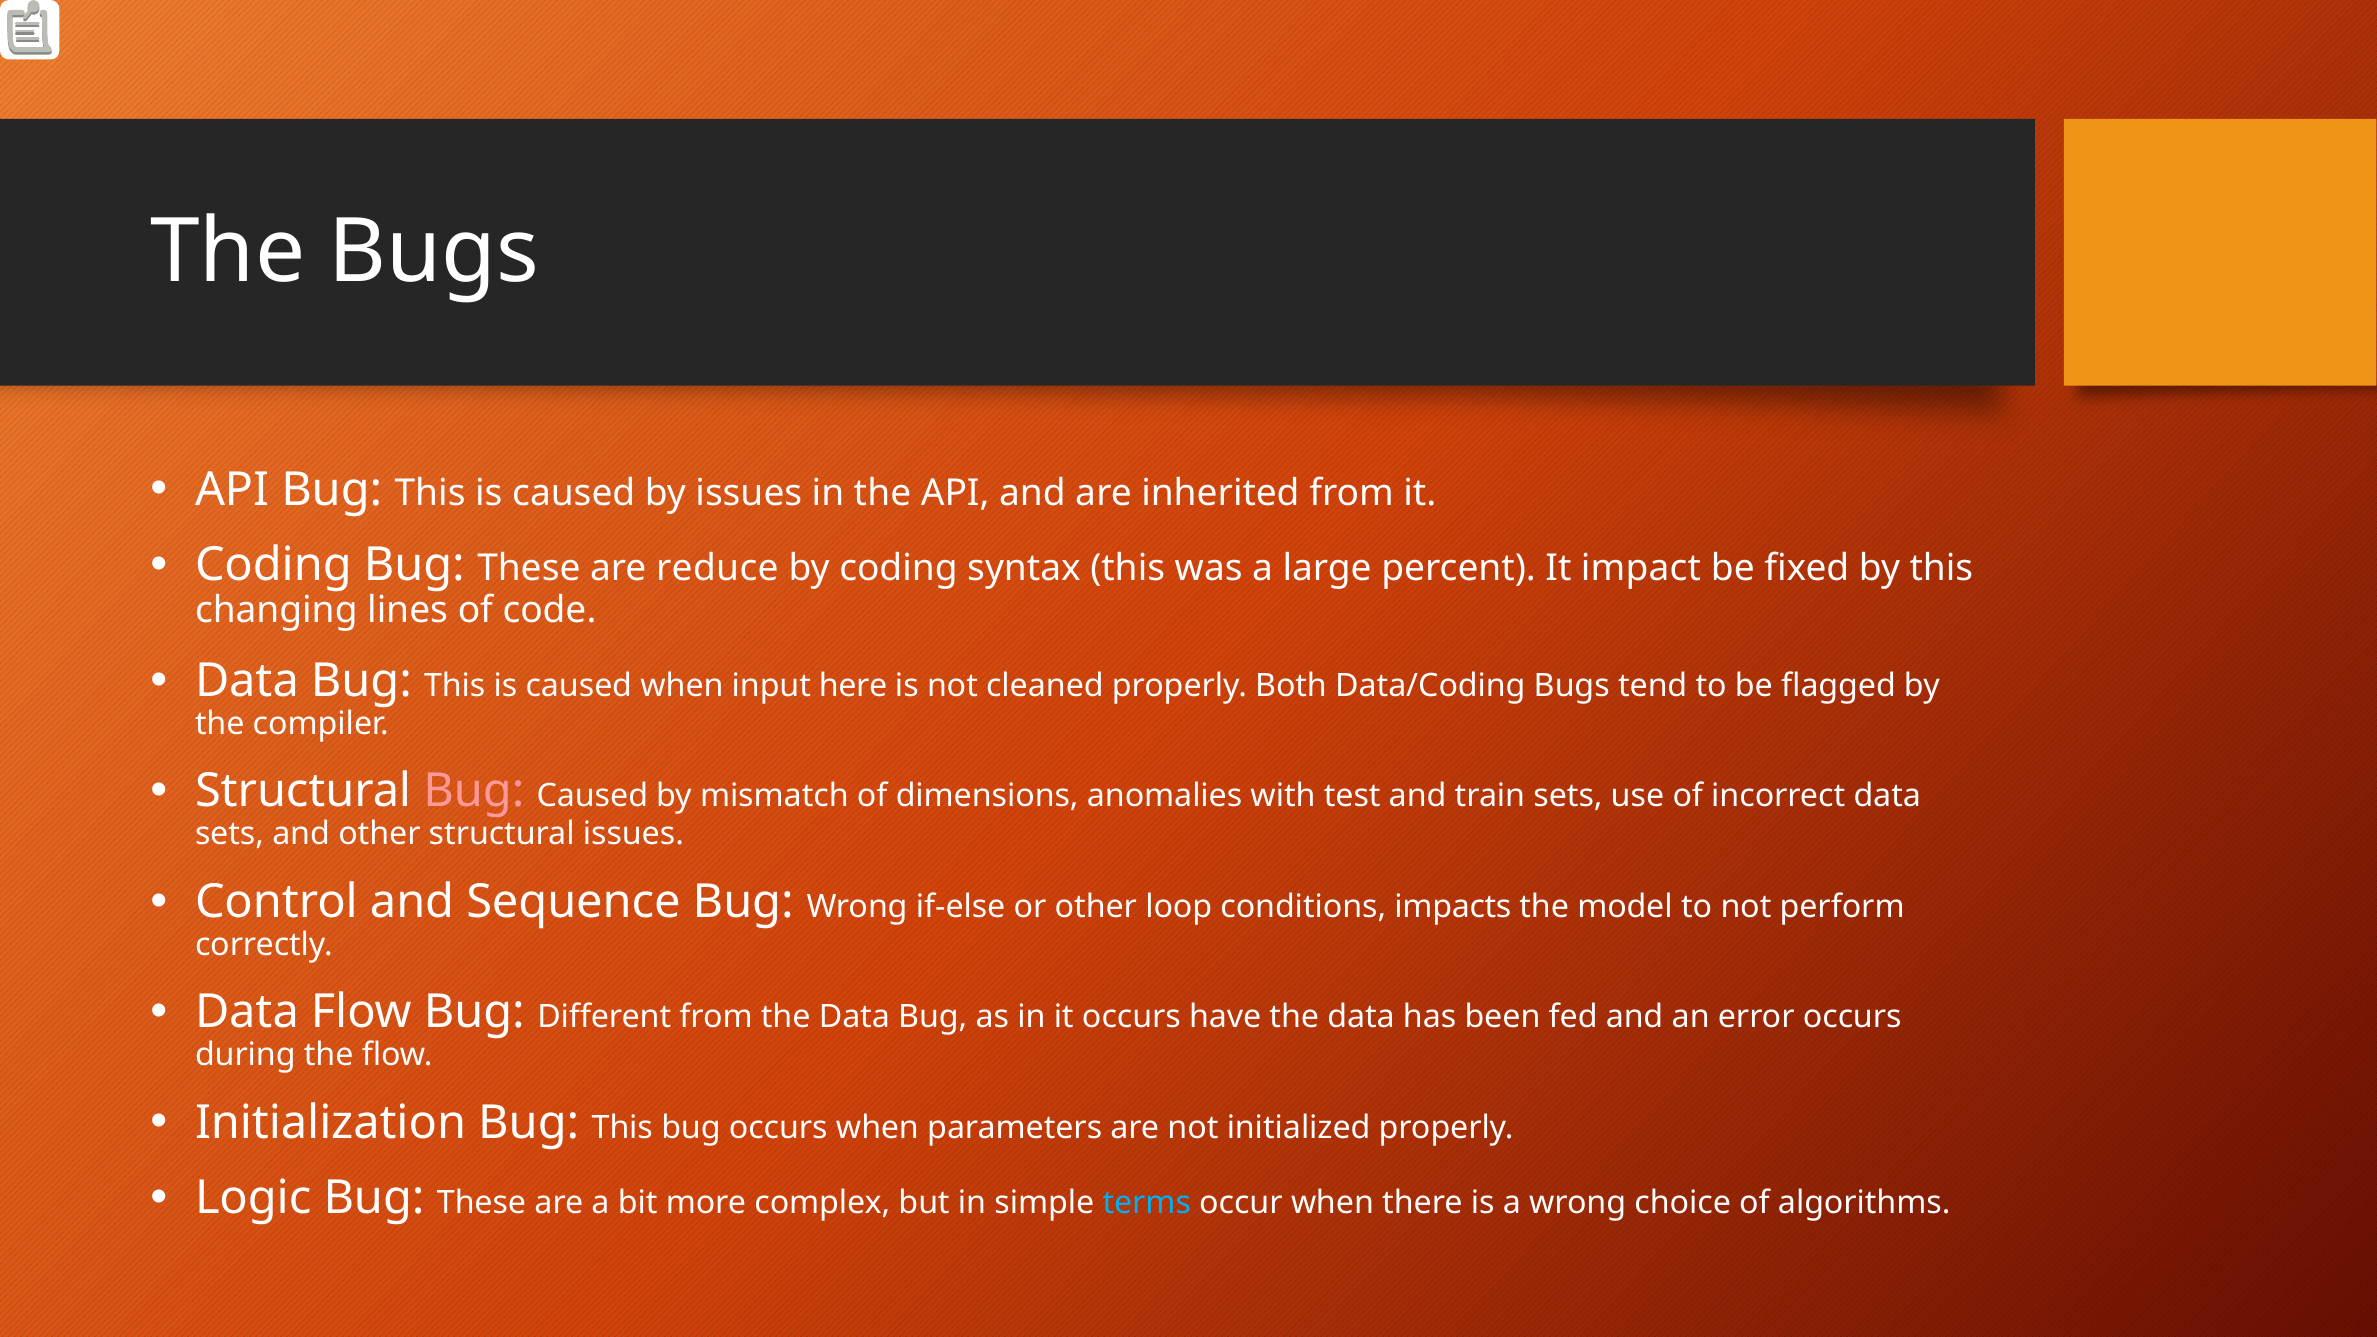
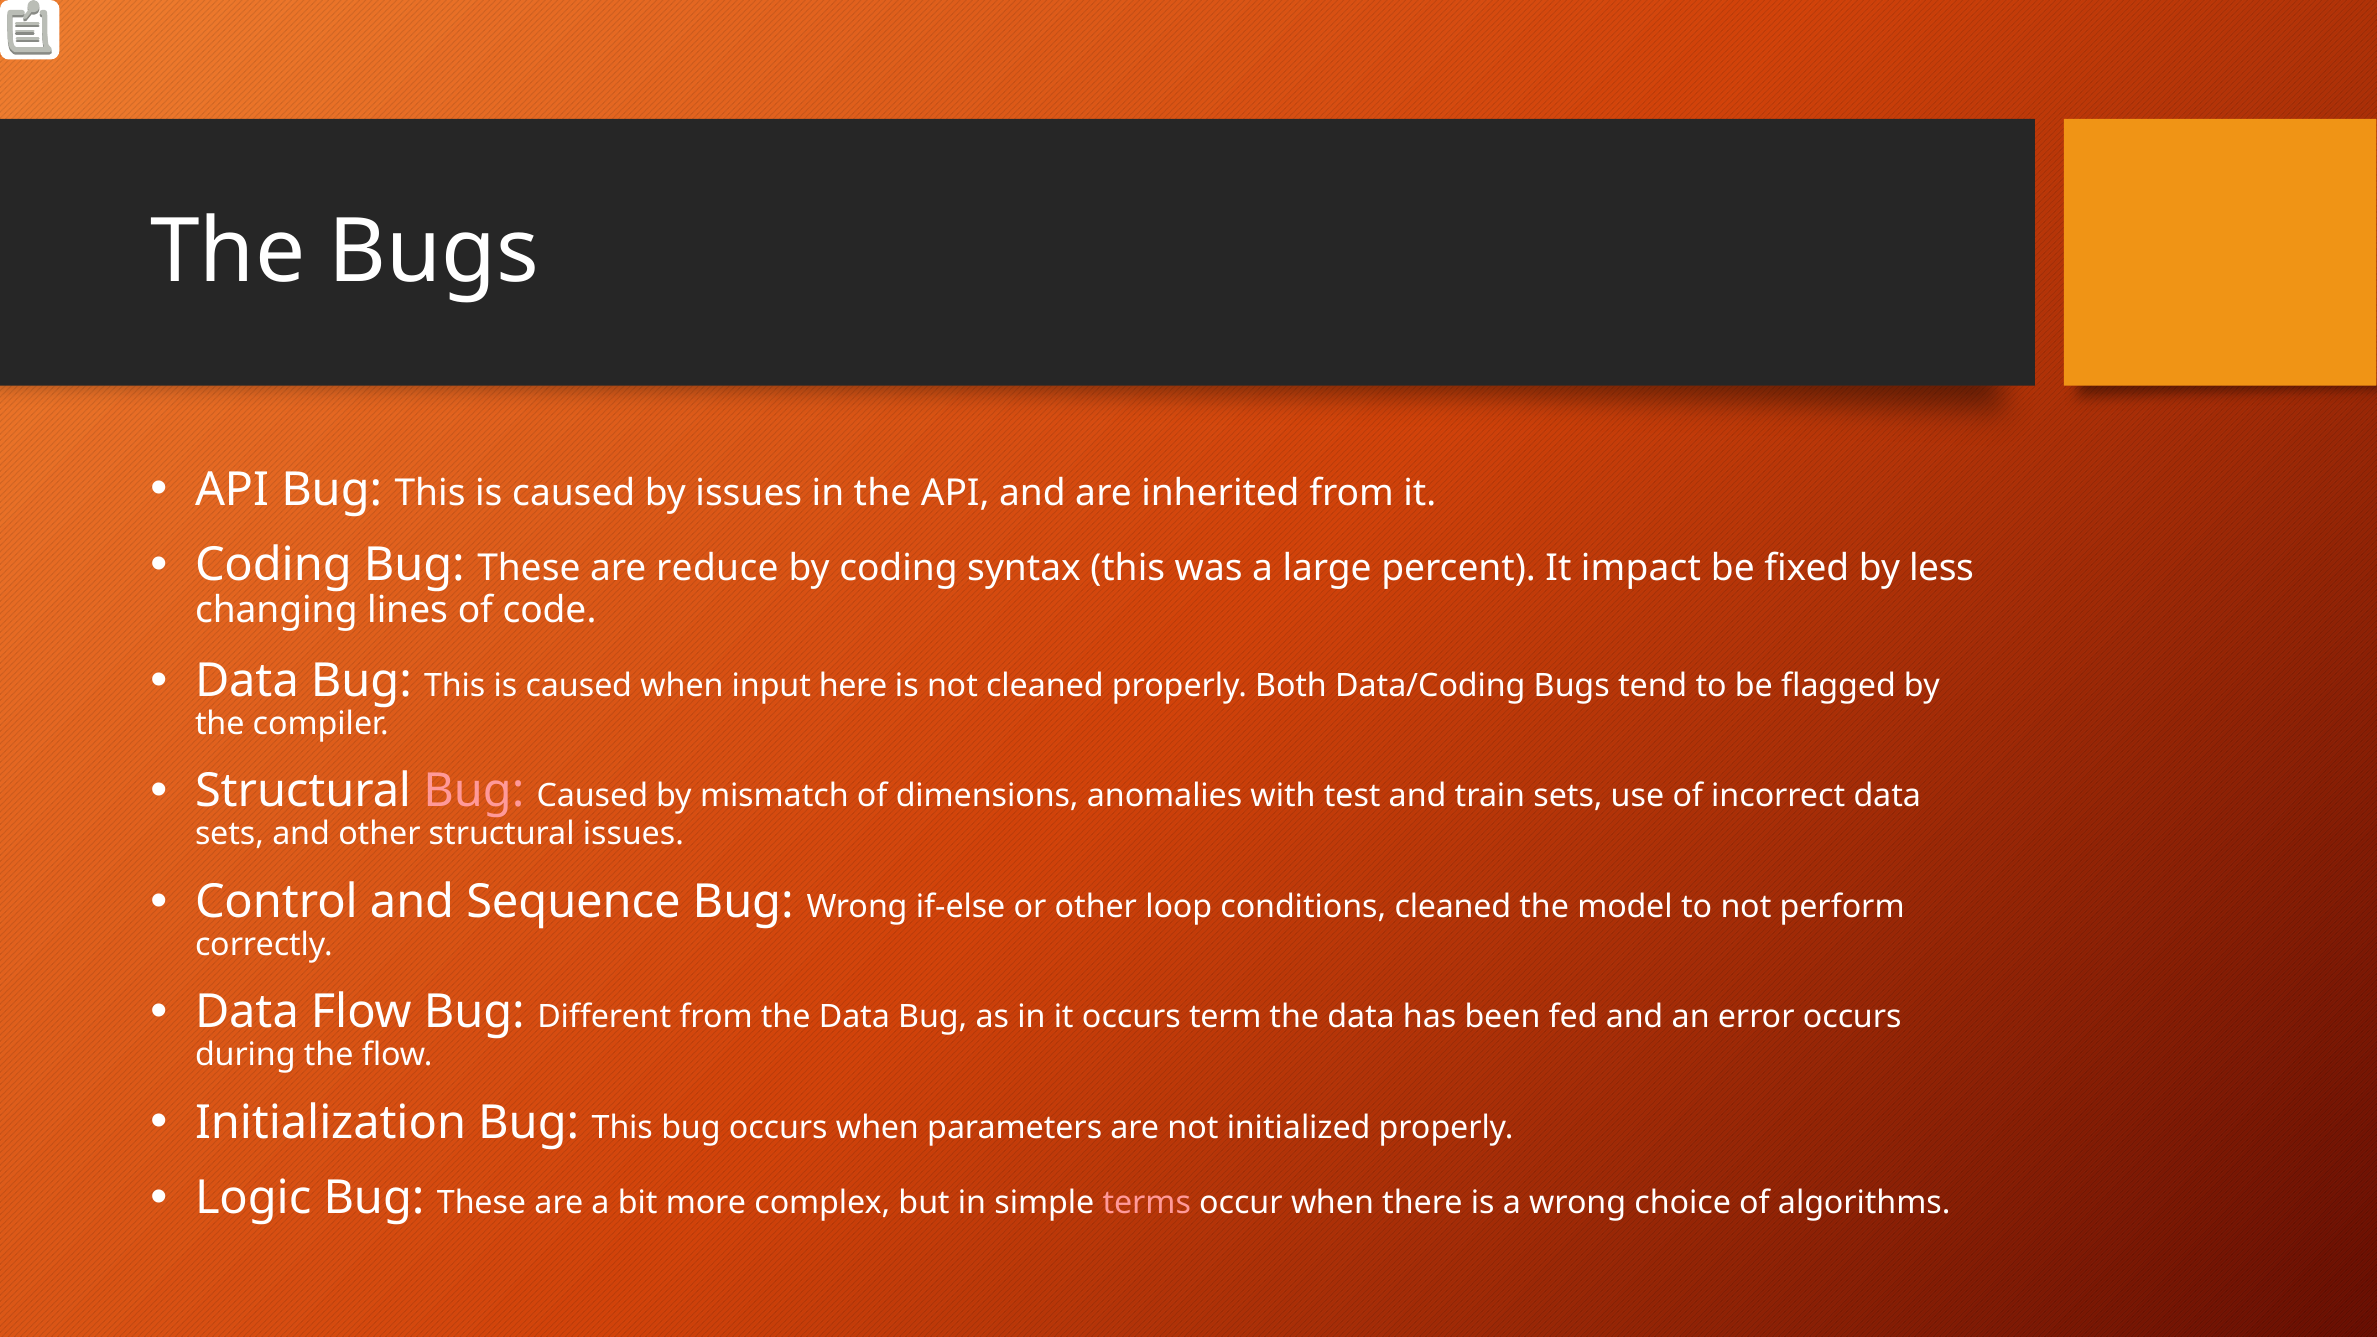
by this: this -> less (1941, 568)
conditions impacts: impacts -> cleaned (1453, 907)
have: have -> term (1225, 1017)
terms colour: light blue -> pink (1147, 1203)
